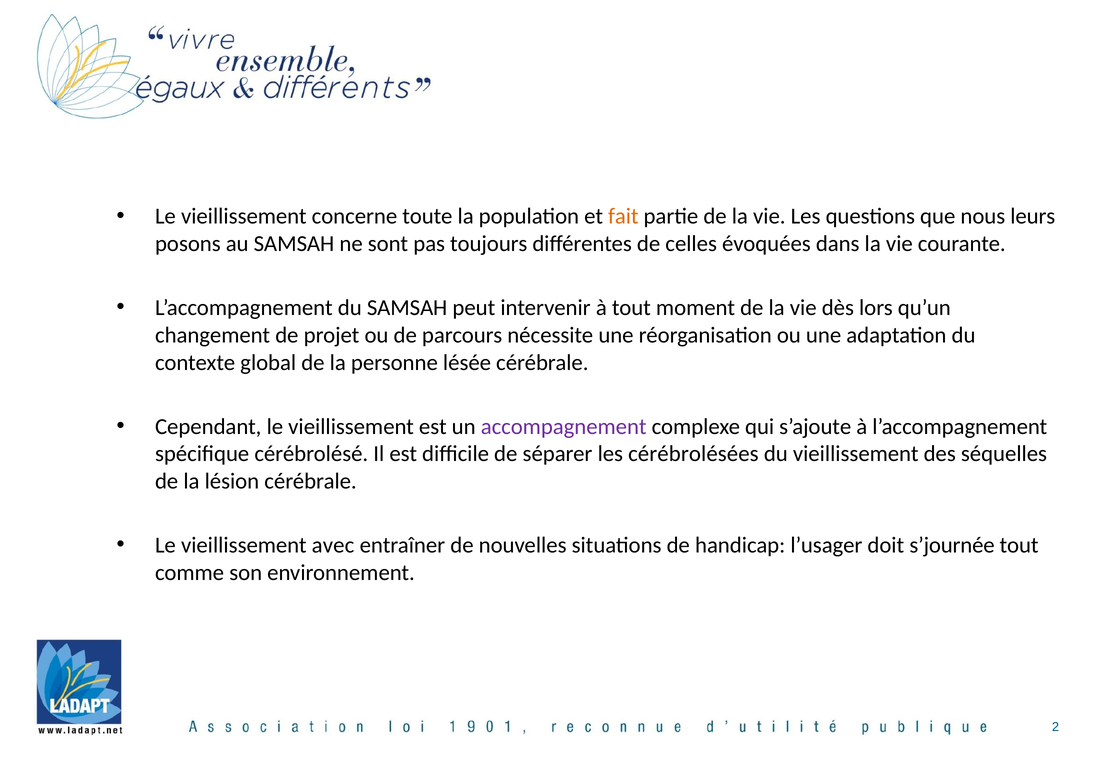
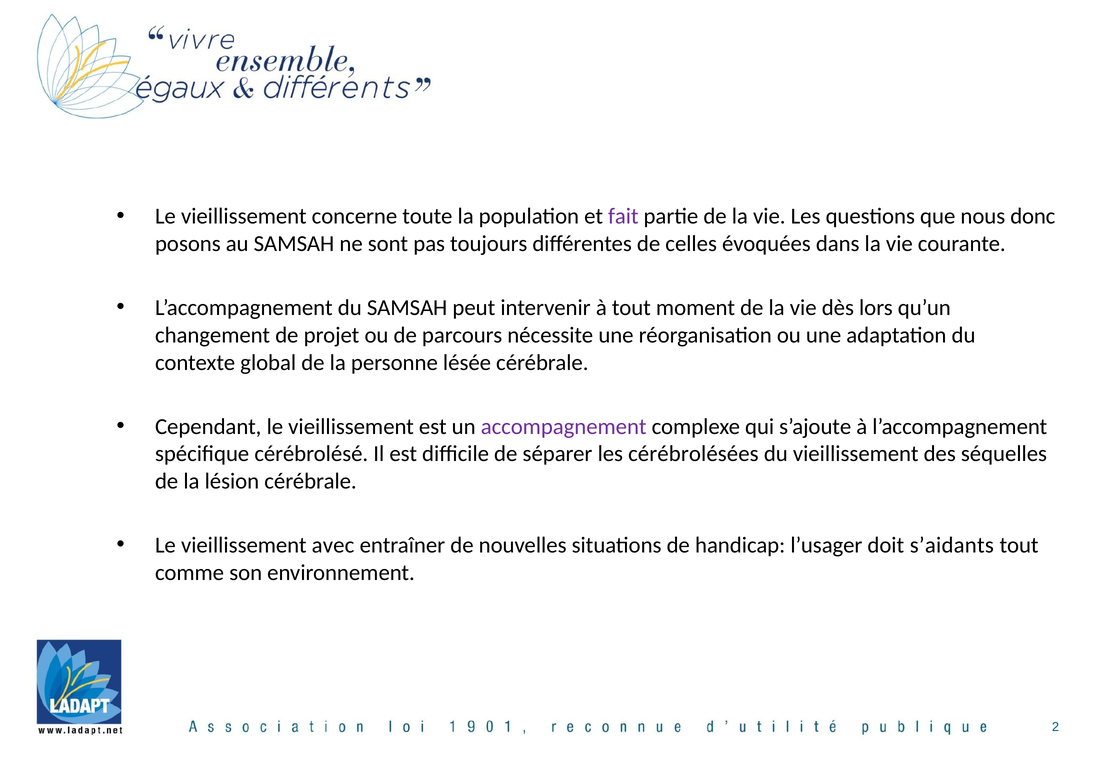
fait colour: orange -> purple (623, 216)
leurs: leurs -> donc (1033, 216)
s’journée: s’journée -> s’aidants (952, 545)
